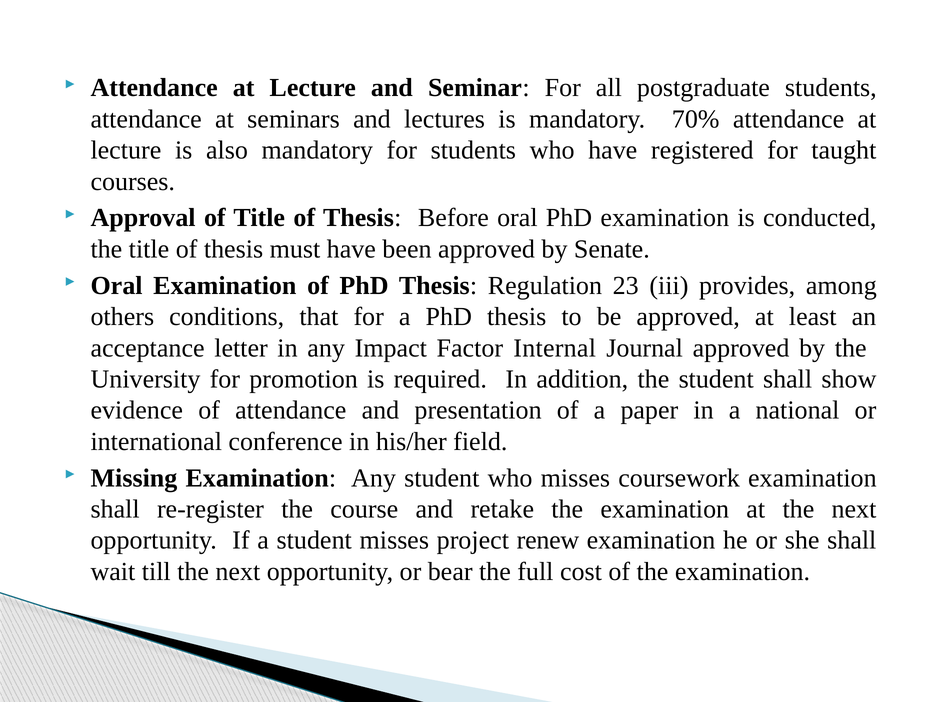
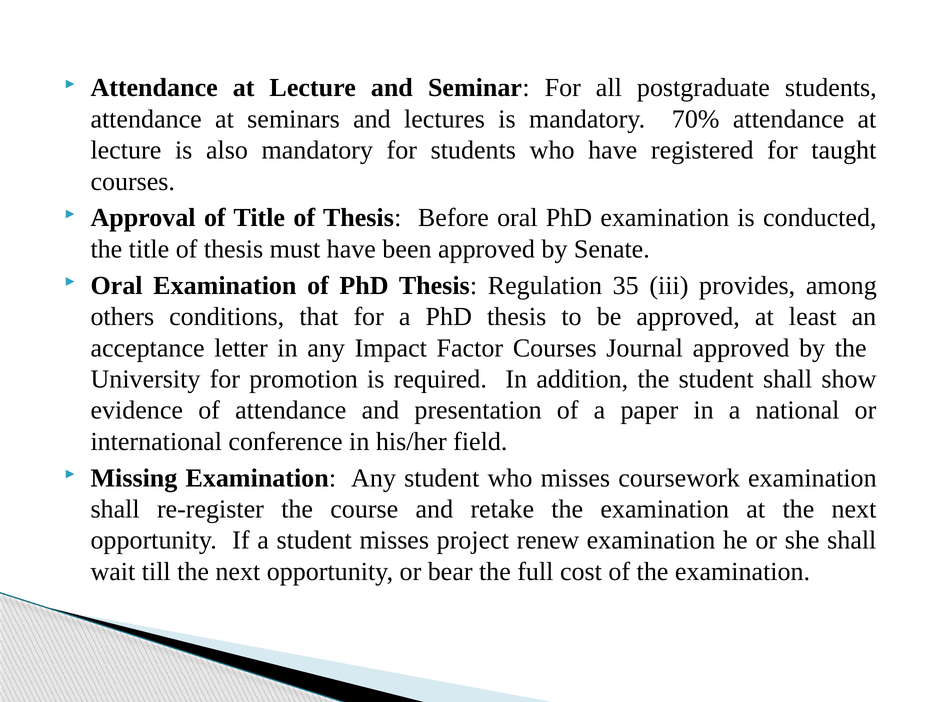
23: 23 -> 35 (626, 286)
Factor Internal: Internal -> Courses (555, 348)
